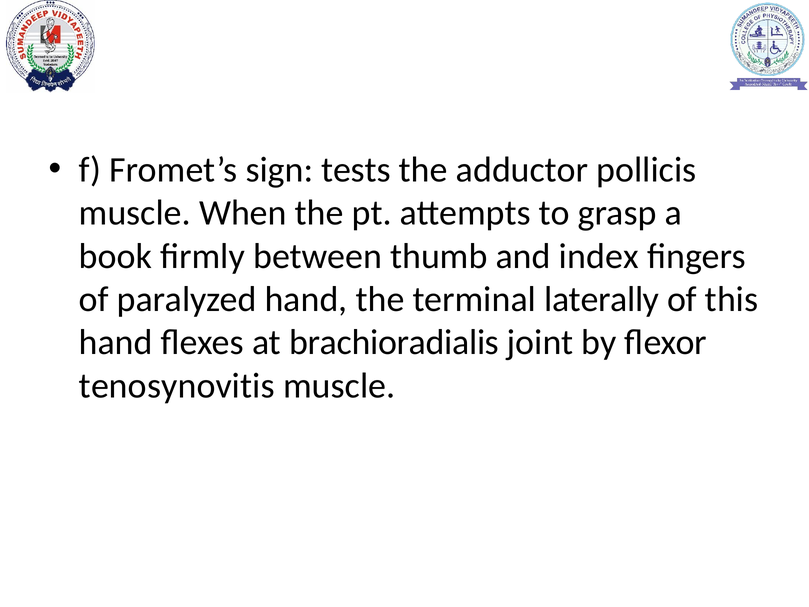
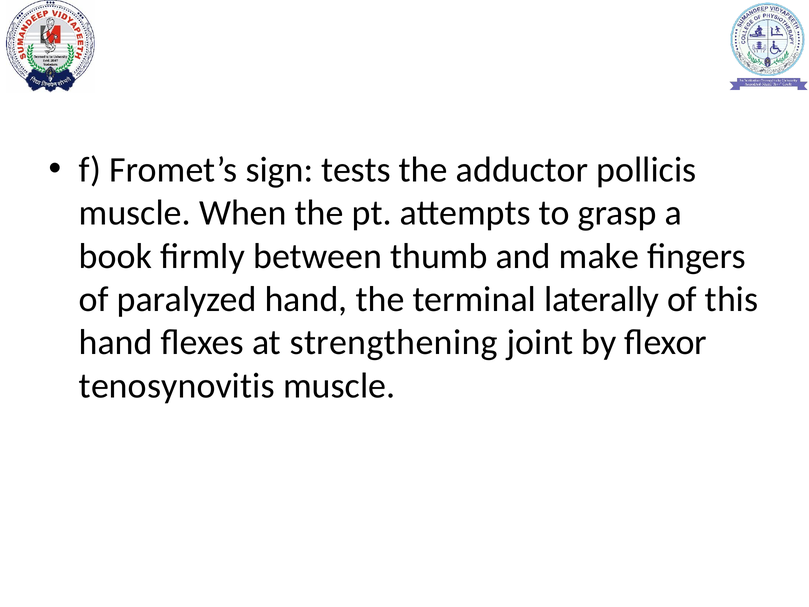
index: index -> make (599, 256)
brachioradialis: brachioradialis -> strengthening (394, 342)
